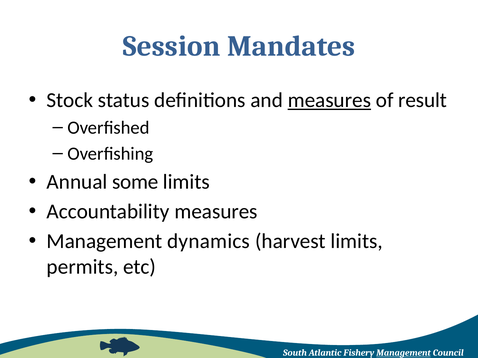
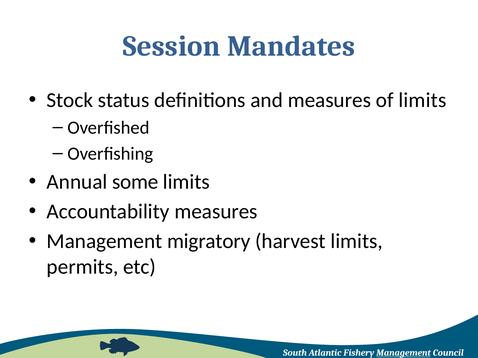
measures underline: present -> none (329, 100)
of result: result -> limits (422, 100)
dynamics: dynamics -> migratory (209, 242)
